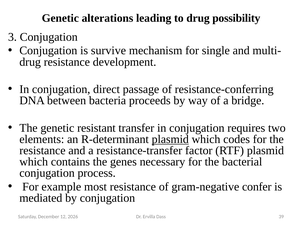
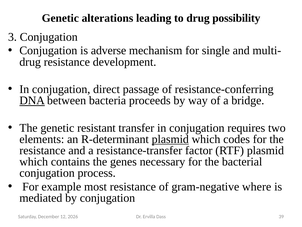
survive: survive -> adverse (109, 50)
DNA underline: none -> present (32, 100)
confer: confer -> where (257, 186)
